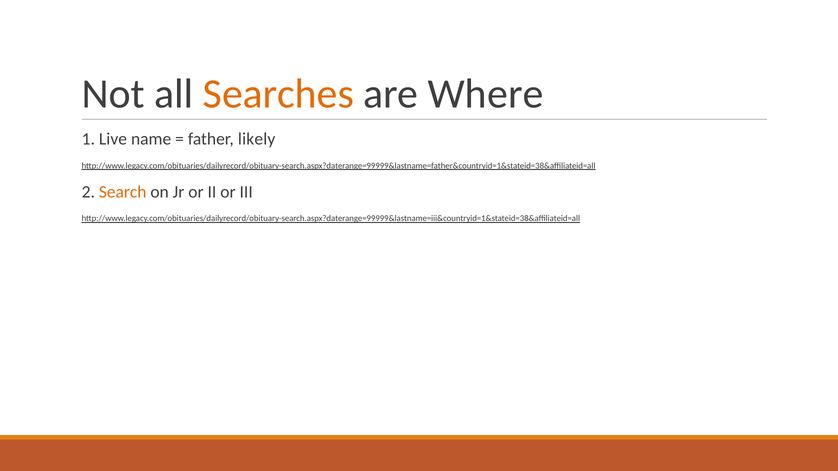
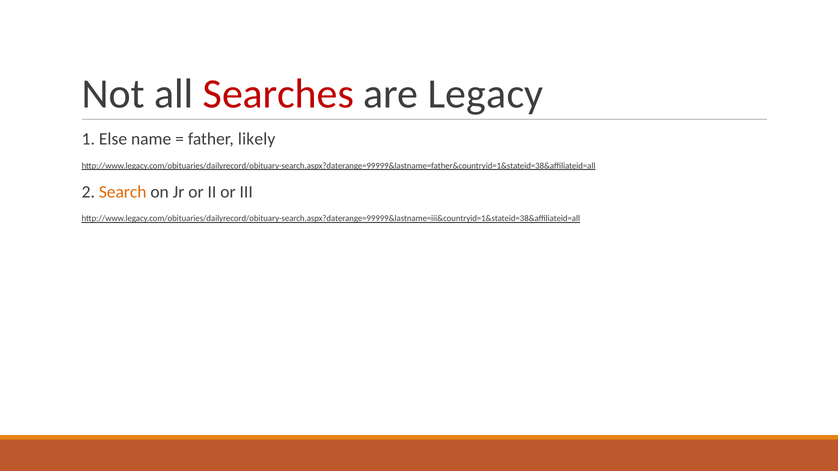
Searches colour: orange -> red (278, 94)
Where: Where -> Legacy (486, 94)
Live: Live -> Else (113, 139)
